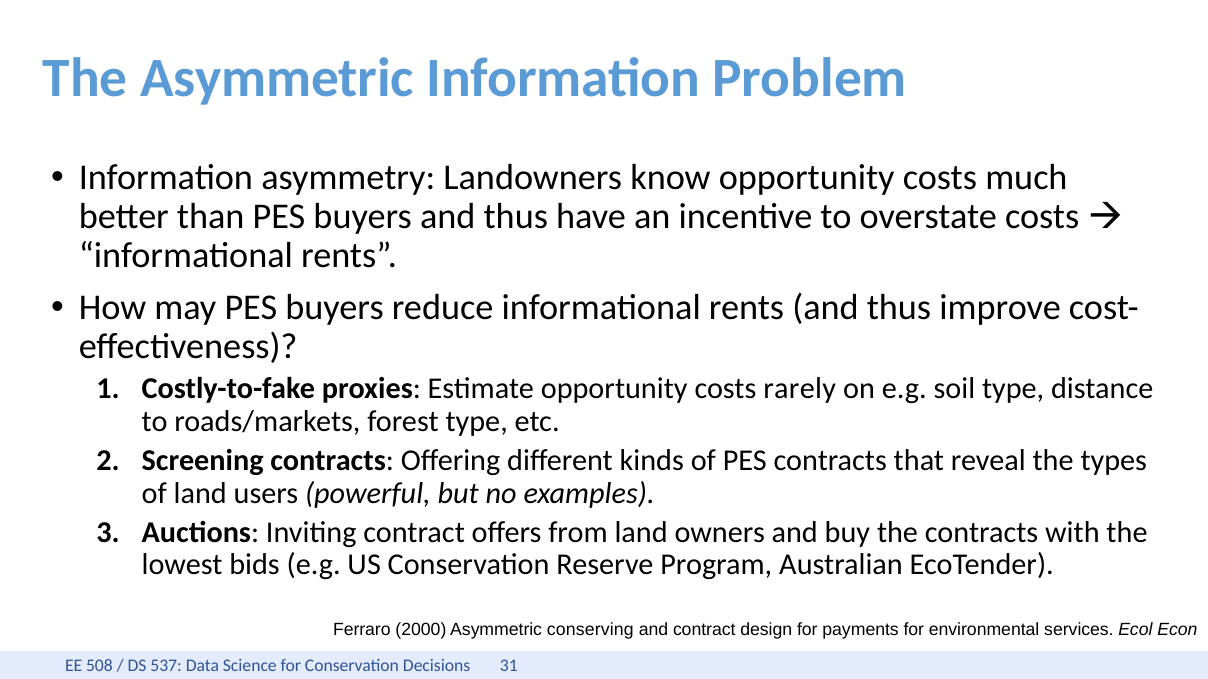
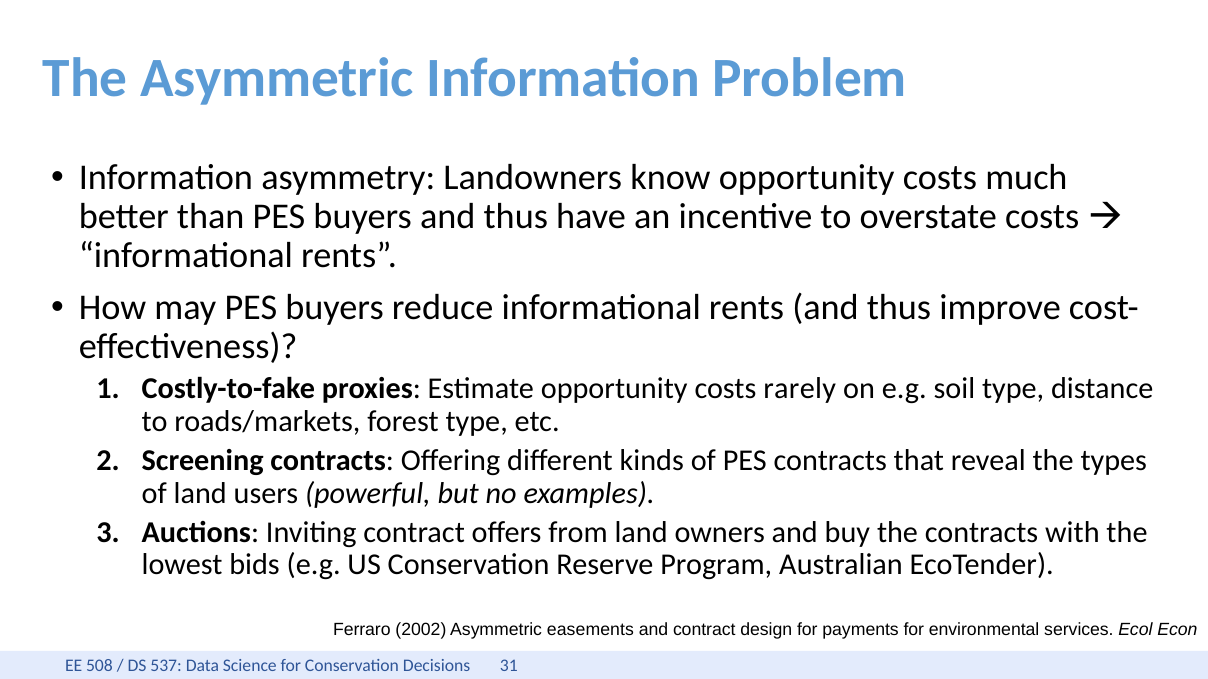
2000: 2000 -> 2002 (421, 630)
conserving: conserving -> easements (590, 630)
